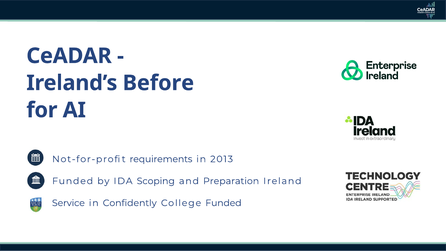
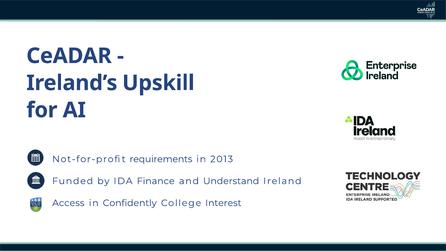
Before: Before -> Upskill (158, 83)
Scoping: Scoping -> Finance (156, 181)
Preparation: Preparation -> Understand (231, 181)
Service: Service -> Access (68, 203)
College Funded: Funded -> Interest (223, 203)
